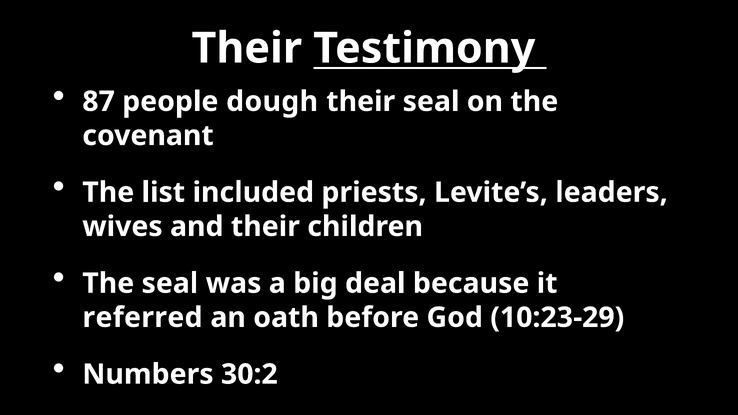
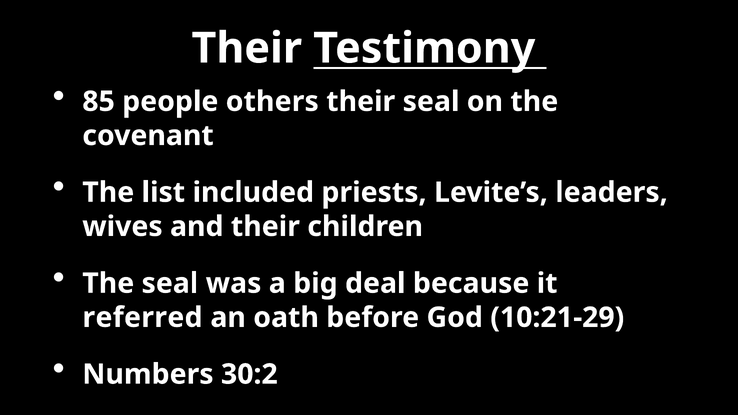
87: 87 -> 85 (99, 102)
dough: dough -> others (272, 102)
10:23-29: 10:23-29 -> 10:21-29 (557, 318)
